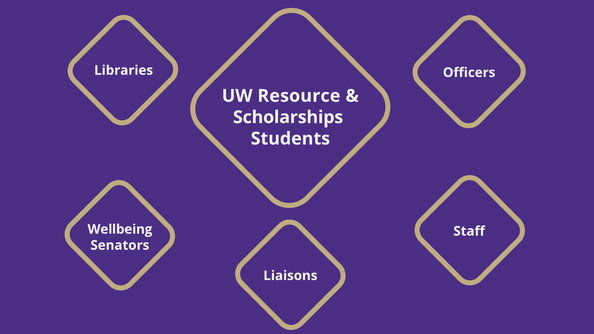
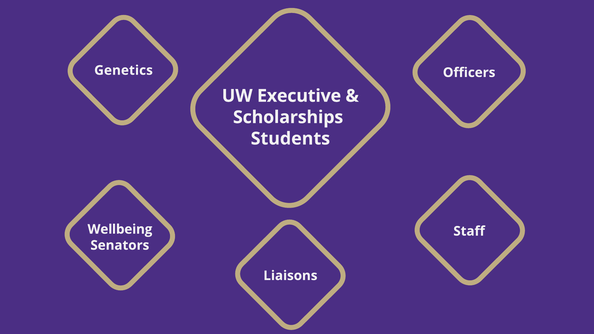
Libraries: Libraries -> Genetics (124, 70)
Resource: Resource -> Executive (299, 96)
